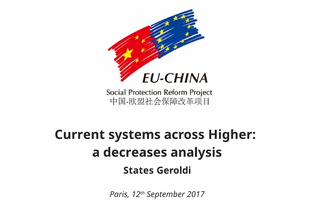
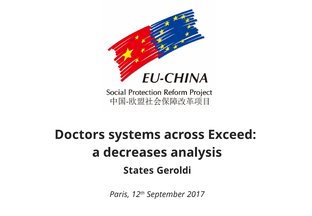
Current: Current -> Doctors (80, 135)
Higher: Higher -> Exceed (232, 135)
